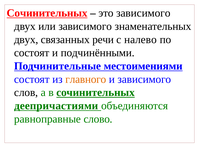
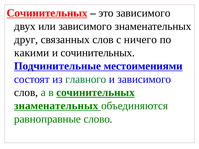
двух: двух -> друг (26, 40)
связанных речи: речи -> слов (103, 40)
налево: налево -> ничего (140, 40)
состоят: состоят -> какими (32, 53)
и подчинёнными: подчинёнными -> сочинительных (98, 53)
главного colour: orange -> green (86, 79)
деепричастиями: деепричастиями -> знаменательных (56, 106)
